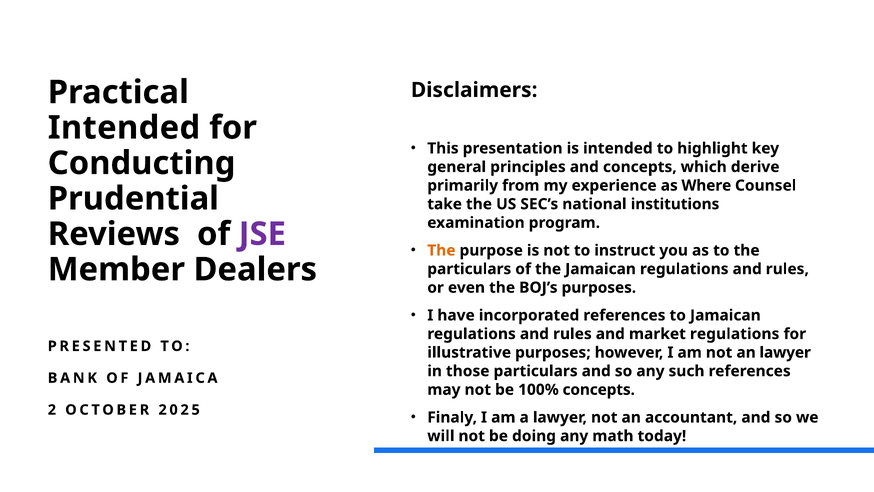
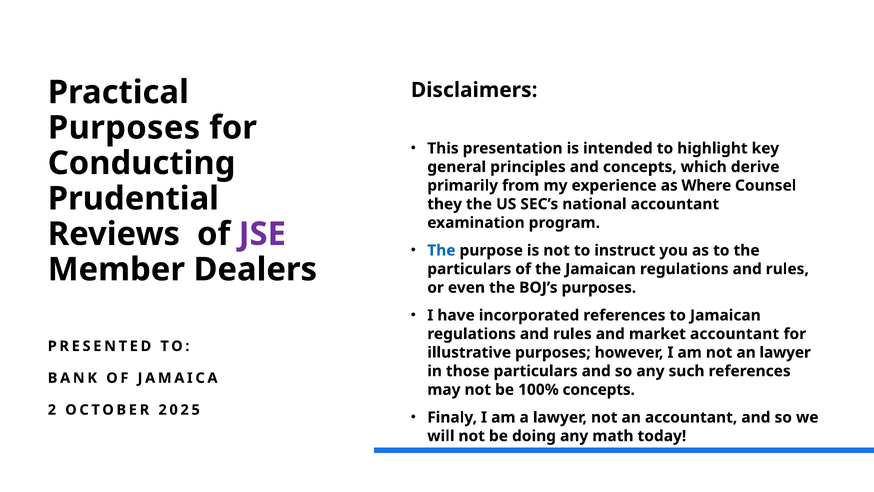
Intended: Intended -> Purposes (124, 128)
take: take -> they (445, 204)
national institutions: institutions -> accountant (675, 204)
The colour: orange -> blue (441, 250)
market regulations: regulations -> accountant (735, 334)
